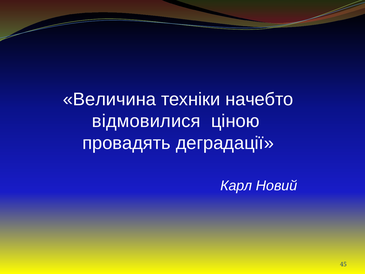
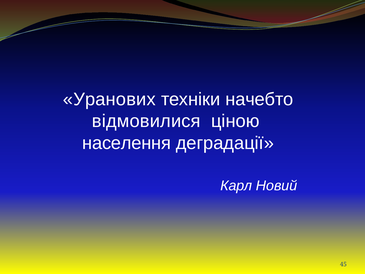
Величина: Величина -> Уранових (109, 99)
провадять: провадять -> населення (127, 143)
